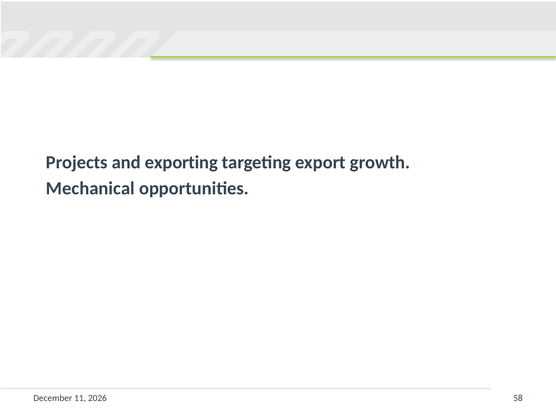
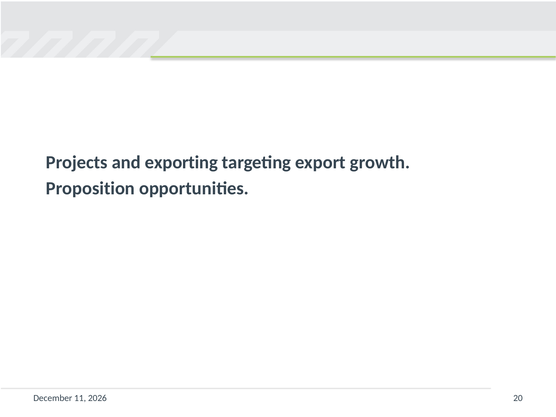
Mechanical: Mechanical -> Proposition (90, 188)
58: 58 -> 20 (518, 398)
